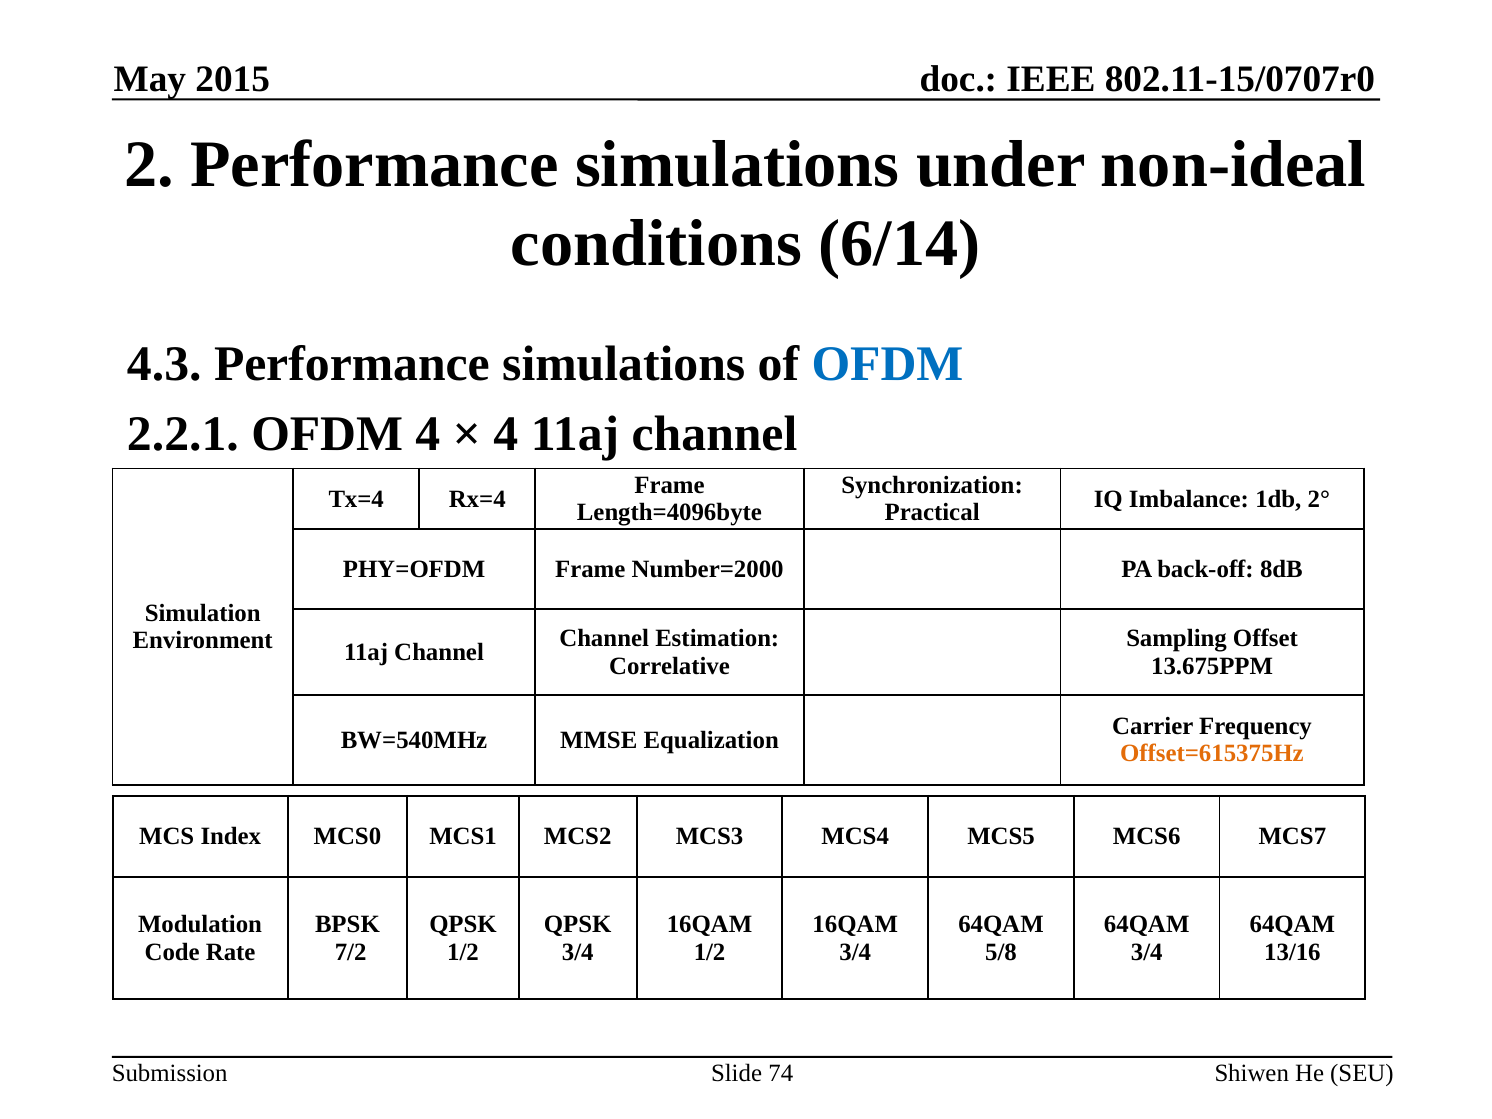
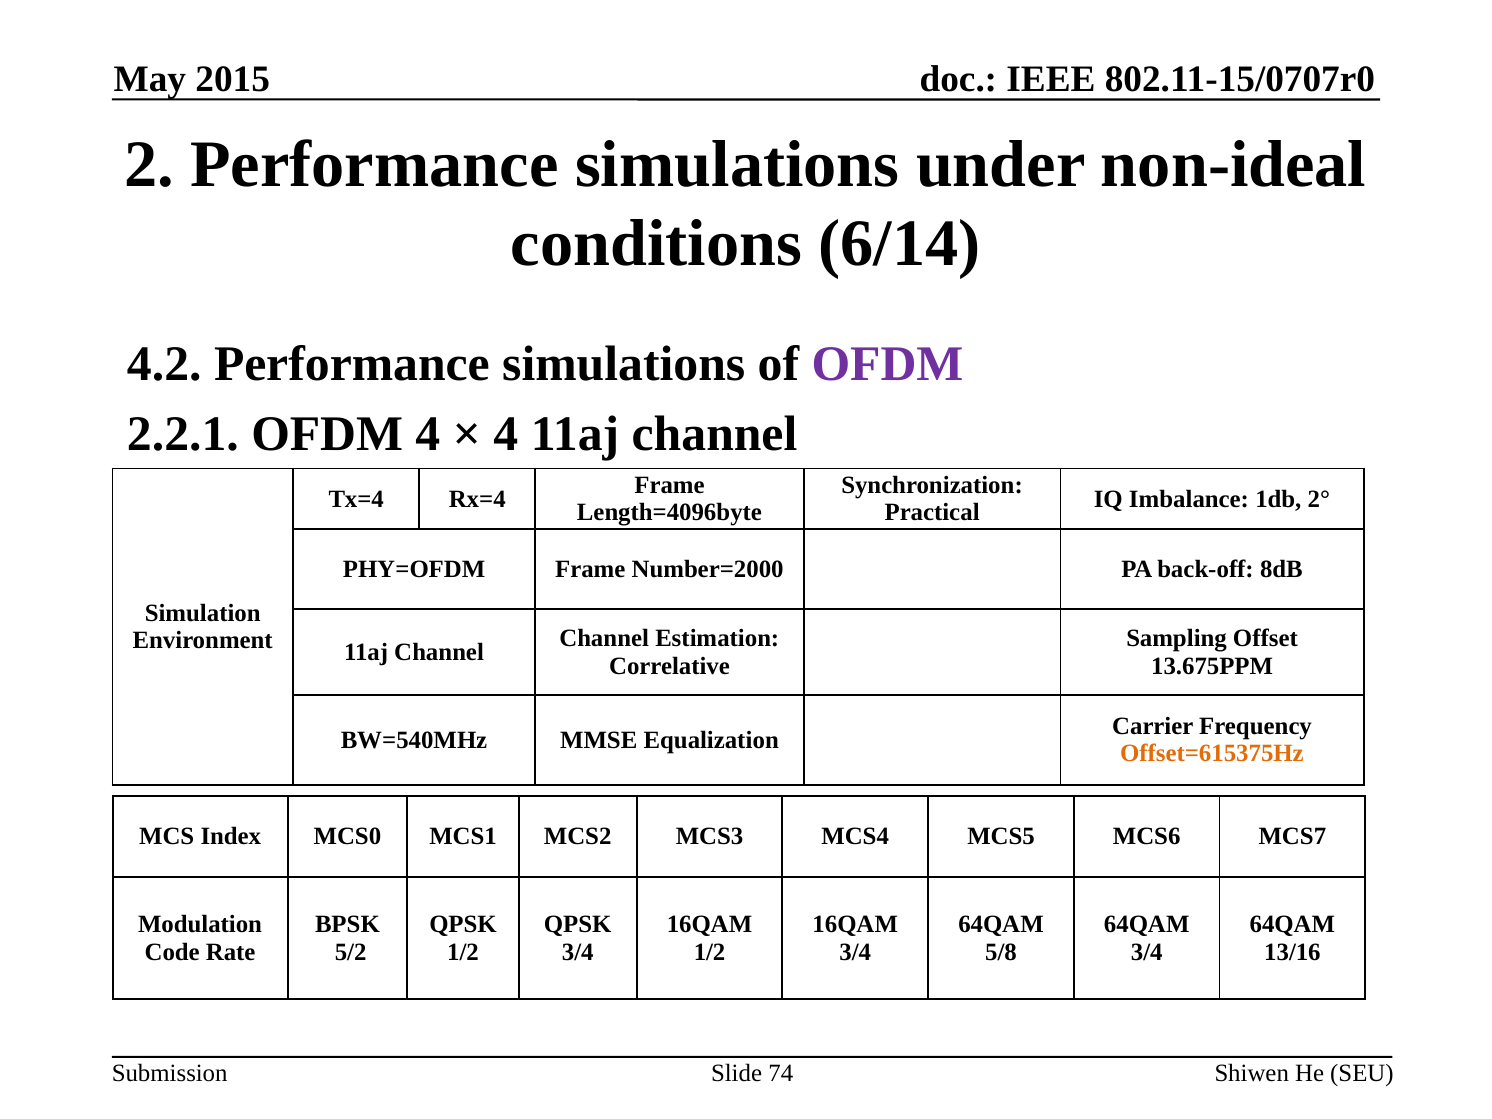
4.3: 4.3 -> 4.2 (164, 364)
OFDM colour: blue -> purple (887, 364)
7/2: 7/2 -> 5/2 (351, 952)
